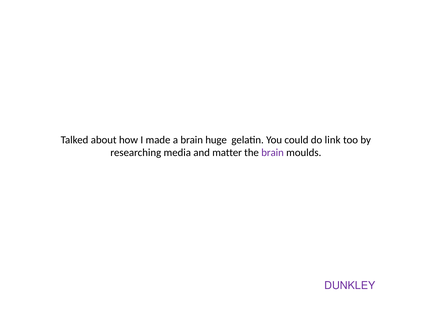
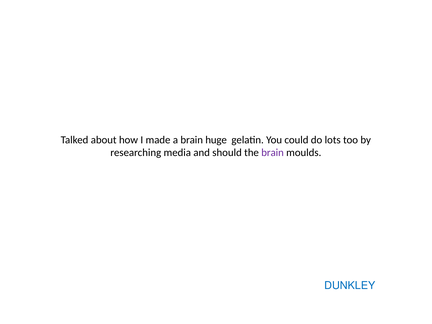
link: link -> lots (333, 140)
matter: matter -> should (227, 153)
DUNKLEY colour: purple -> blue (350, 286)
